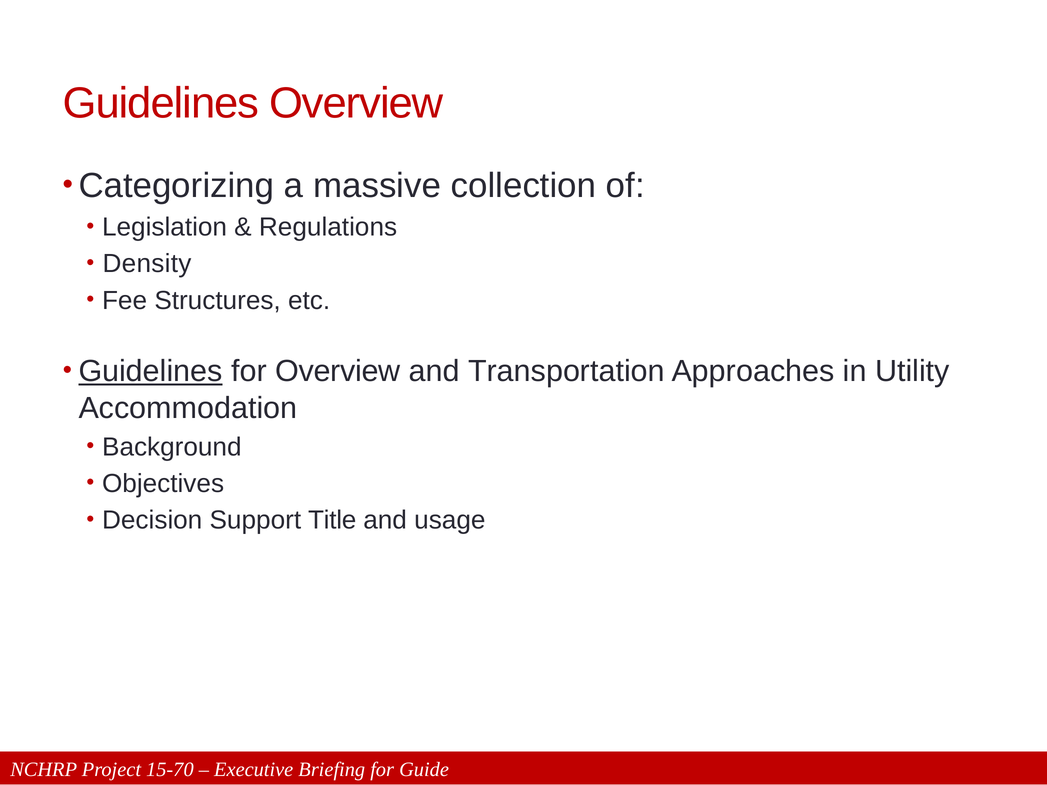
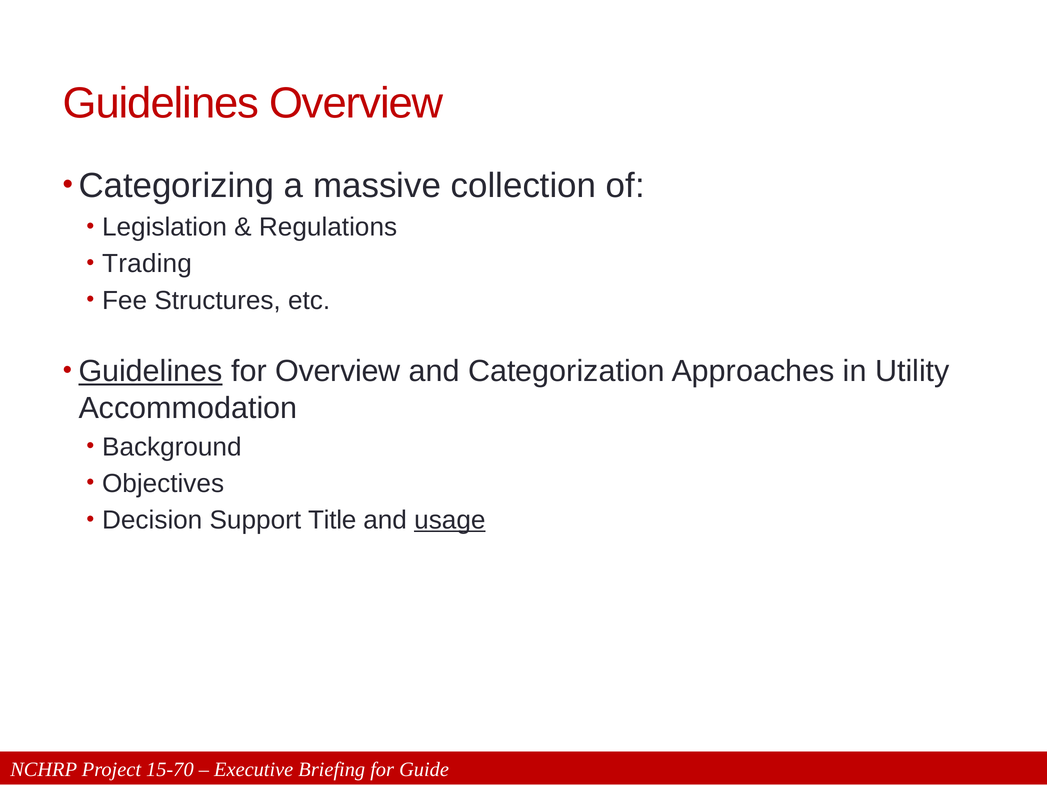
Density: Density -> Trading (147, 264)
Transportation: Transportation -> Categorization (566, 371)
usage underline: none -> present (450, 520)
